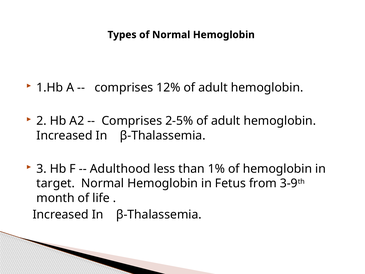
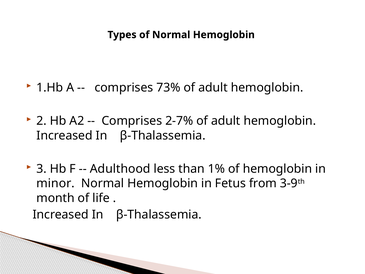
12%: 12% -> 73% (168, 88)
2-5%: 2-5% -> 2-7% (179, 121)
target: target -> minor (56, 183)
